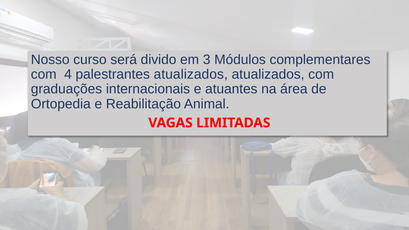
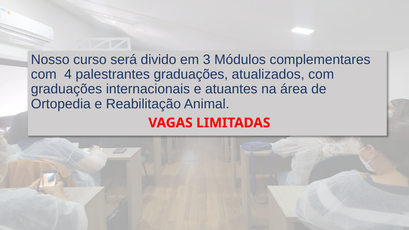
palestrantes atualizados: atualizados -> graduações (191, 74)
